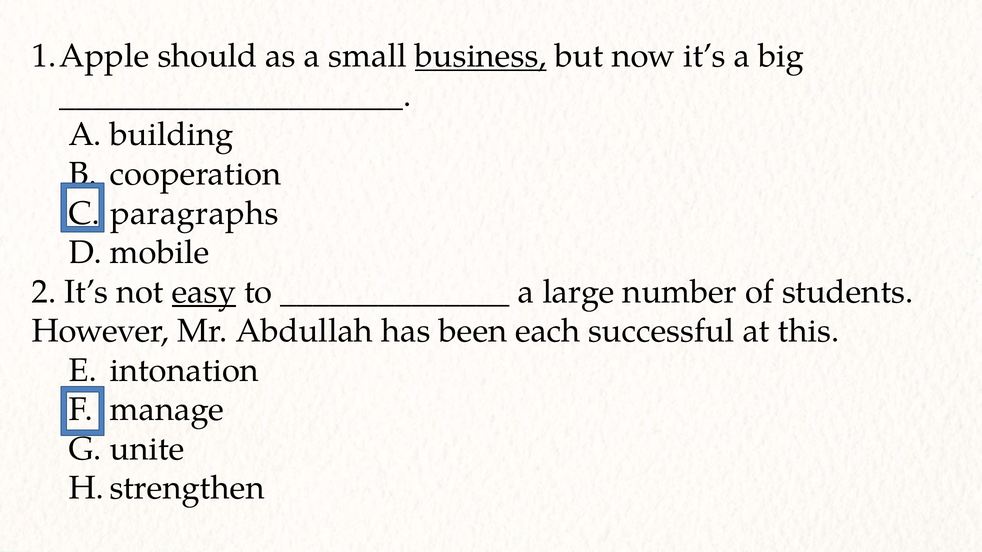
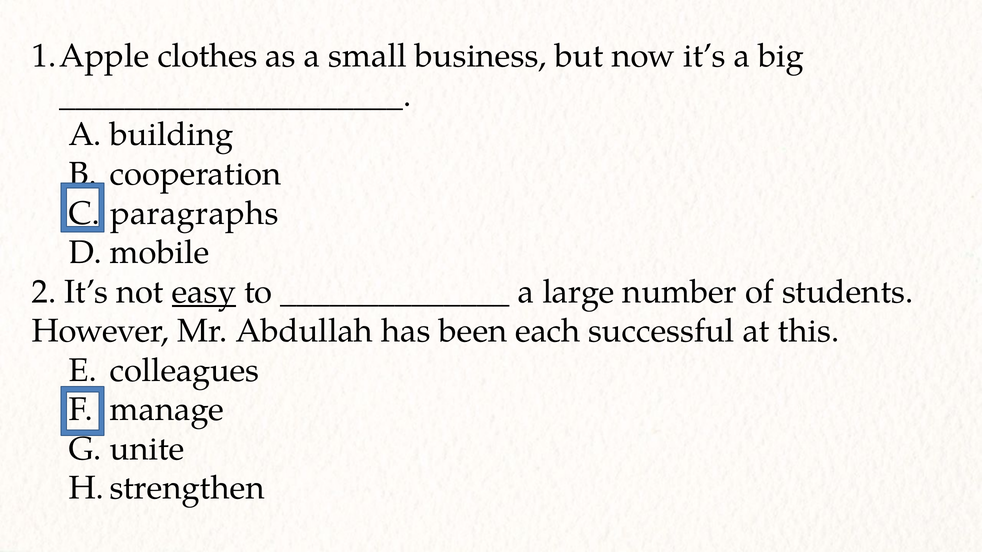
should: should -> clothes (208, 56)
business underline: present -> none (481, 56)
intonation: intonation -> colleagues (185, 371)
